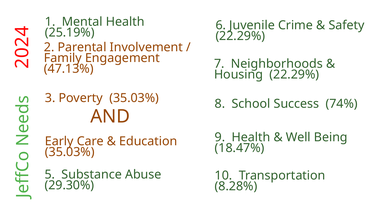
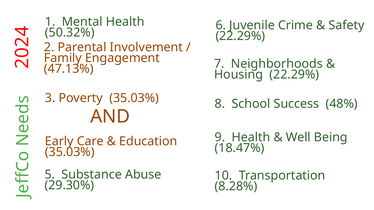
25.19%: 25.19% -> 50.32% (70, 33)
74%: 74% -> 48% (342, 104)
